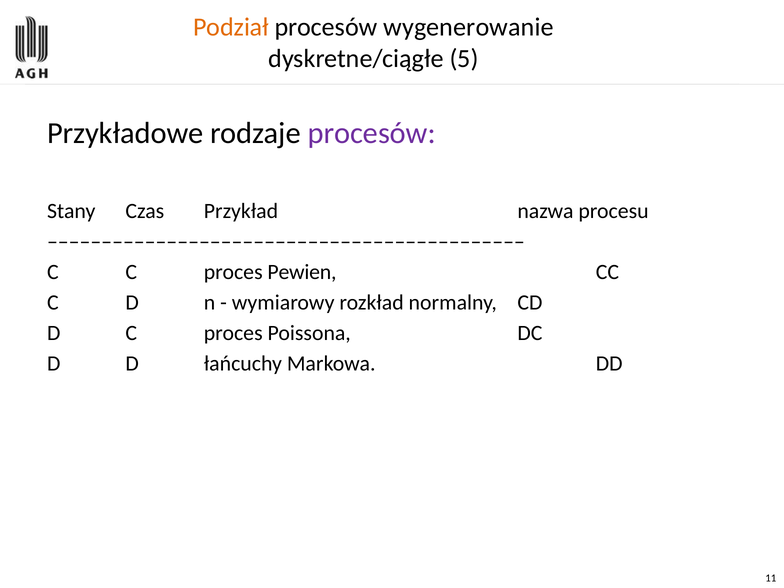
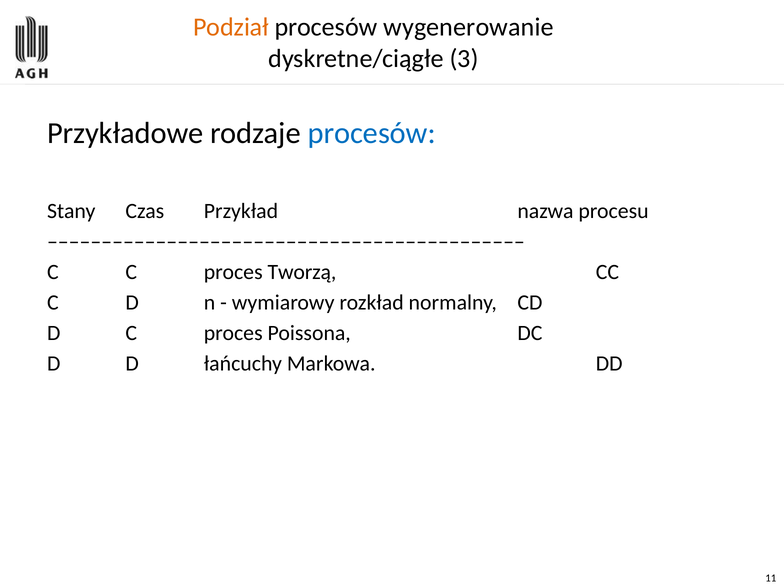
5: 5 -> 3 (464, 58)
procesów colour: purple -> blue (372, 133)
Pewien: Pewien -> Tworzą (302, 272)
